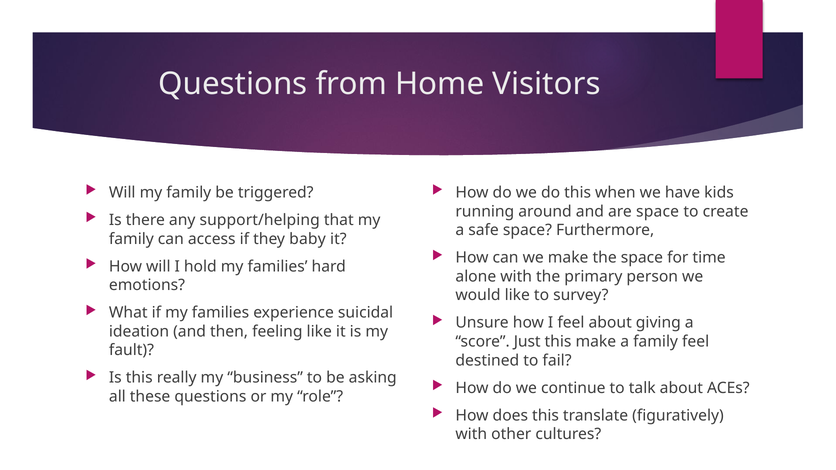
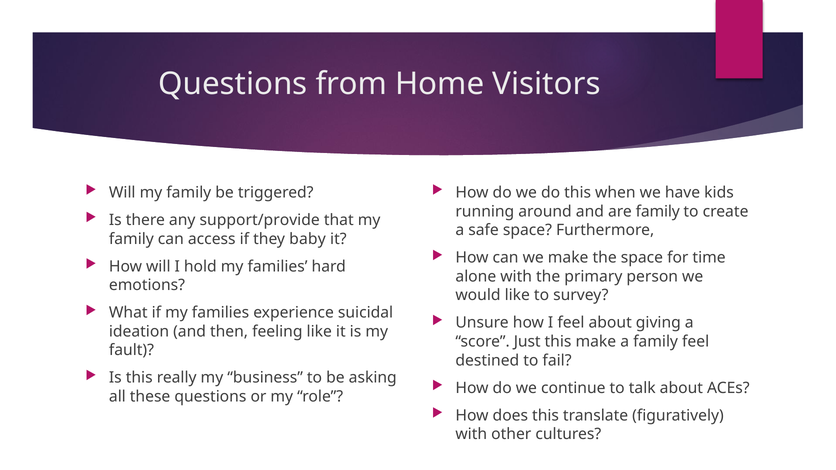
are space: space -> family (658, 211)
support/helping: support/helping -> support/provide (260, 220)
